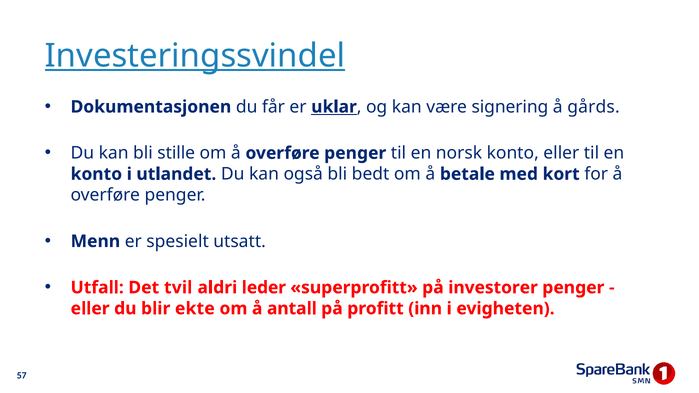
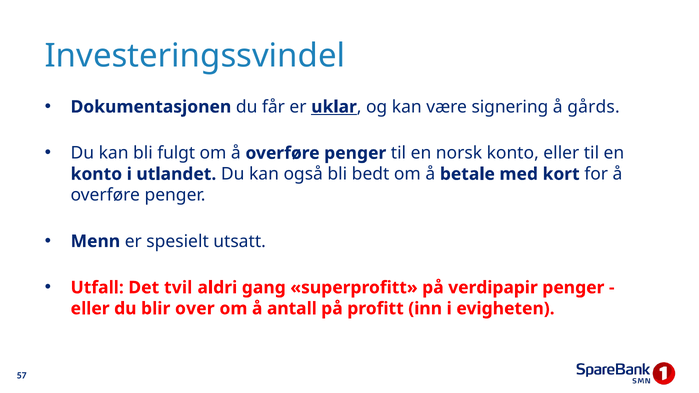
Investeringssvindel underline: present -> none (195, 56)
stille: stille -> fulgt (176, 153)
leder: leder -> gang (264, 288)
investorer: investorer -> verdipapir (493, 288)
ekte: ekte -> over (195, 309)
